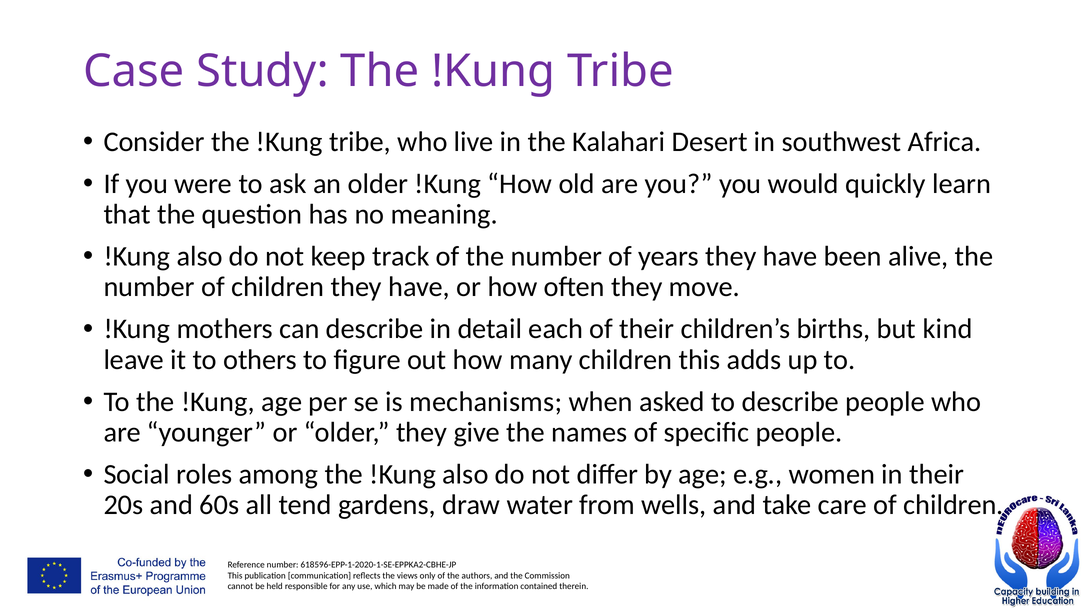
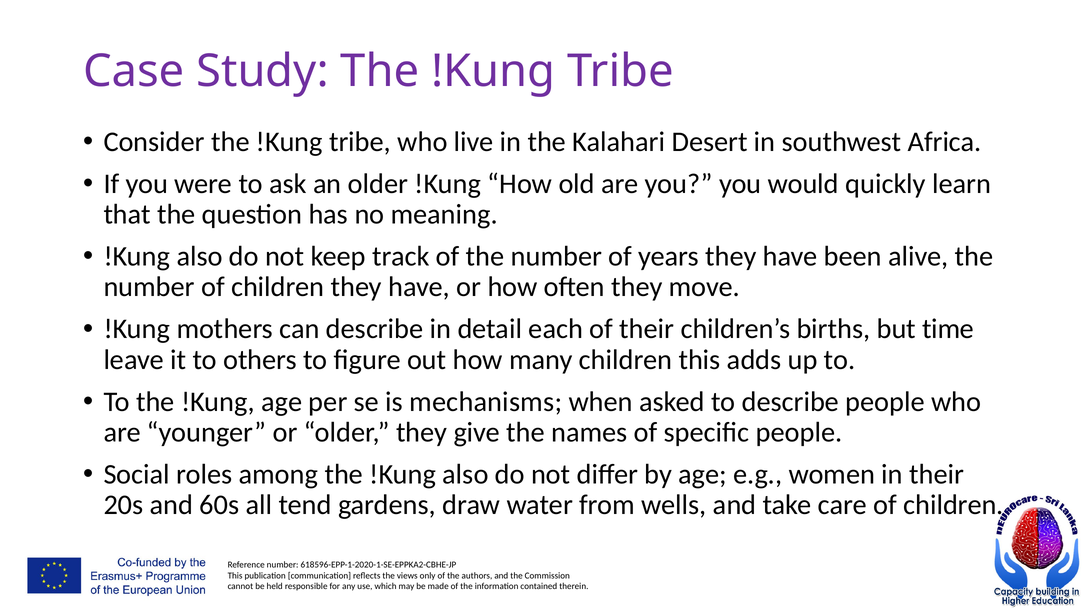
kind: kind -> time (948, 329)
